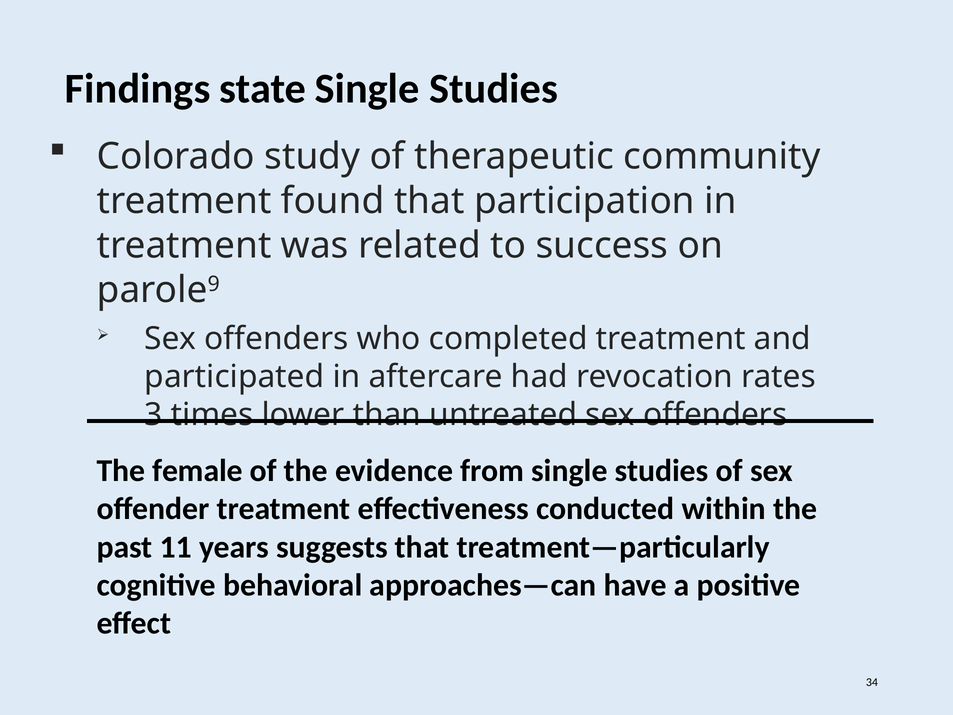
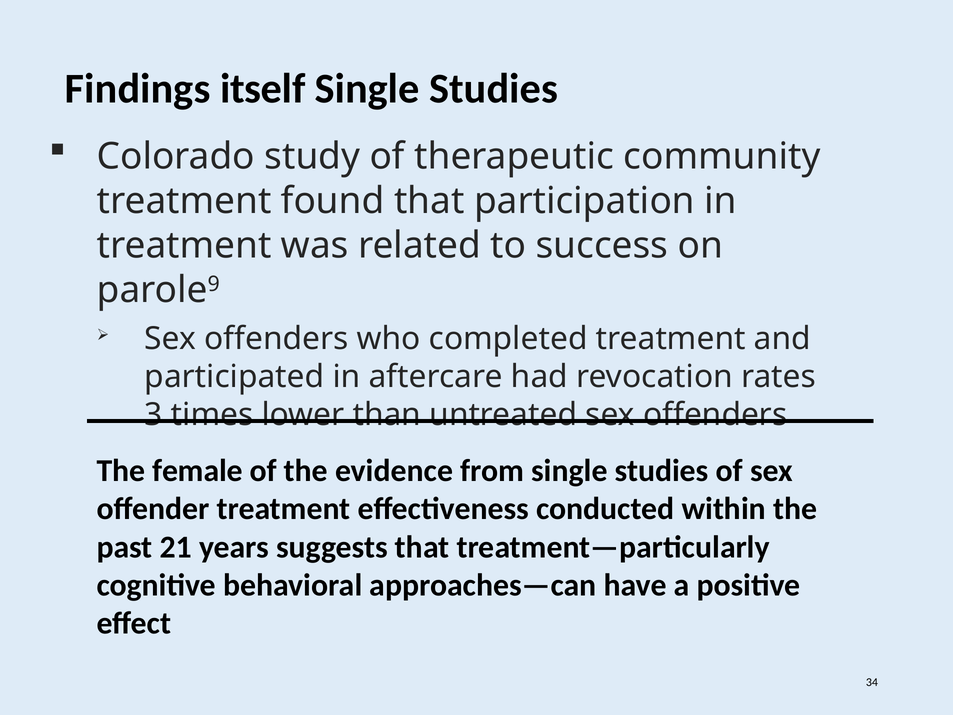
state: state -> itself (263, 89)
11: 11 -> 21 (176, 547)
